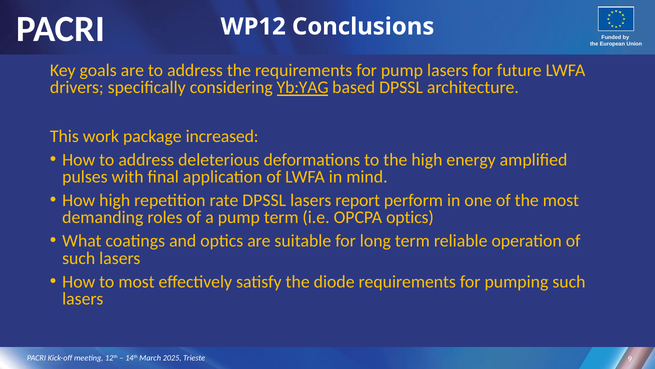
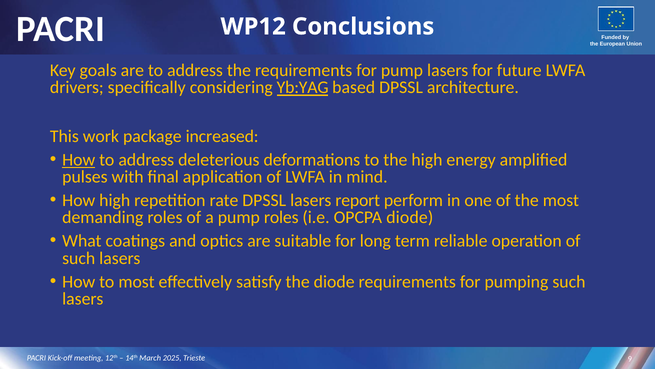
How underline: none -> present (79, 159)
pump term: term -> roles (281, 217)
OPCPA optics: optics -> diode (410, 217)
